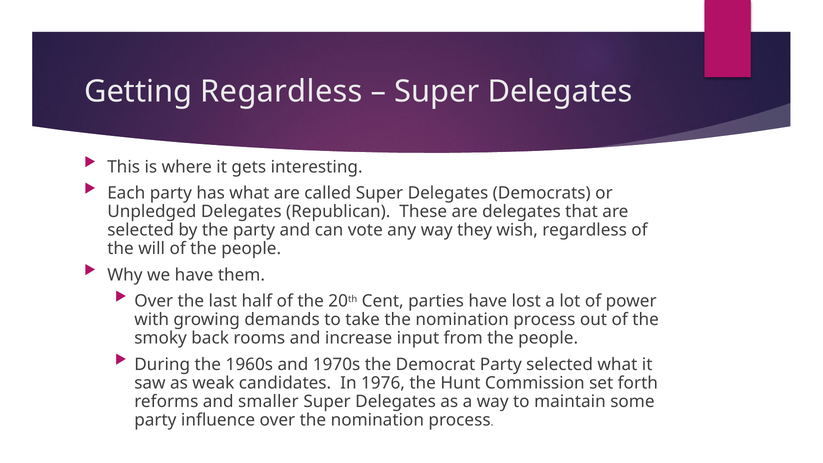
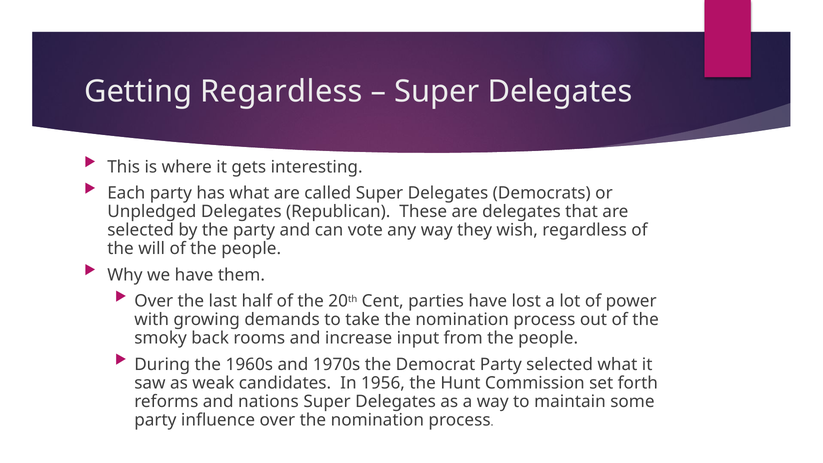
1976: 1976 -> 1956 (383, 383)
smaller: smaller -> nations (268, 401)
